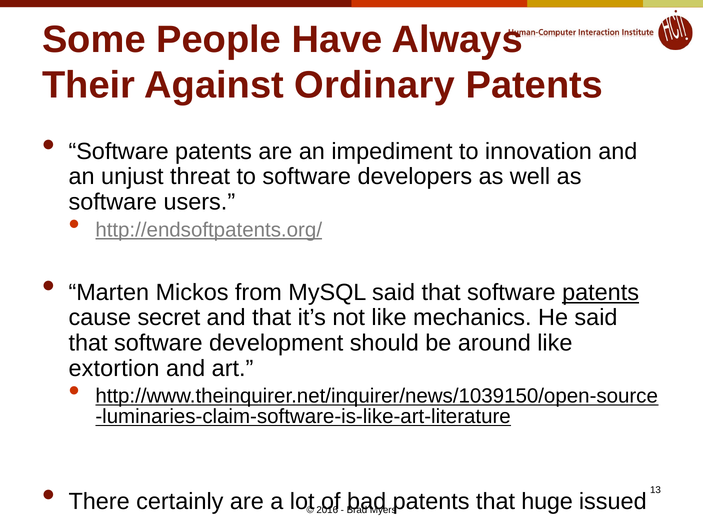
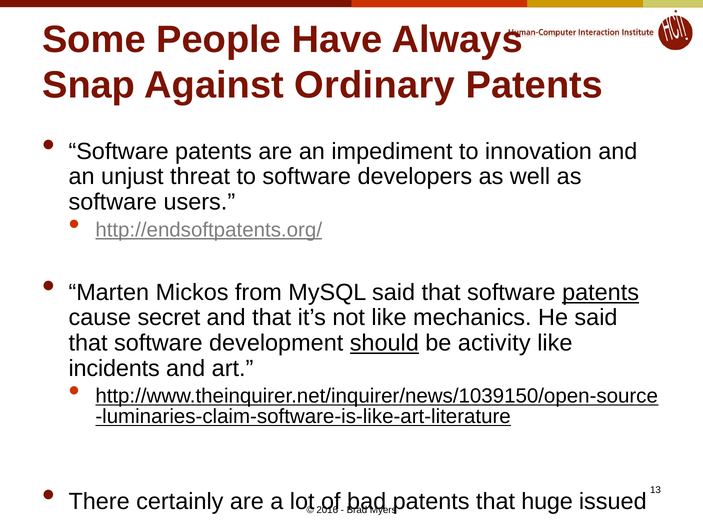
Their: Their -> Snap (89, 85)
should underline: none -> present (384, 343)
around: around -> activity (494, 343)
extortion: extortion -> incidents (114, 369)
